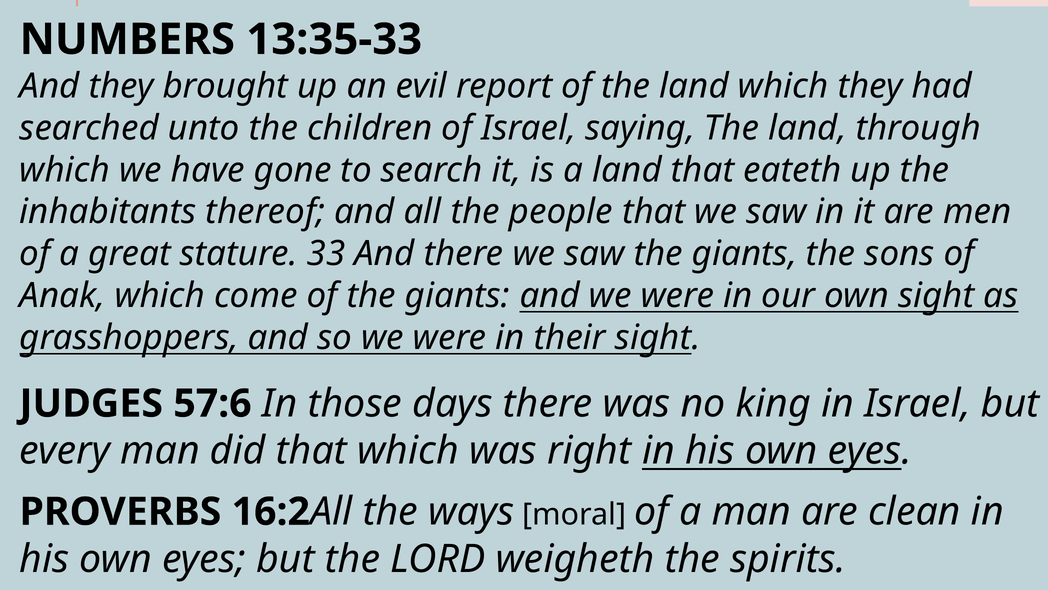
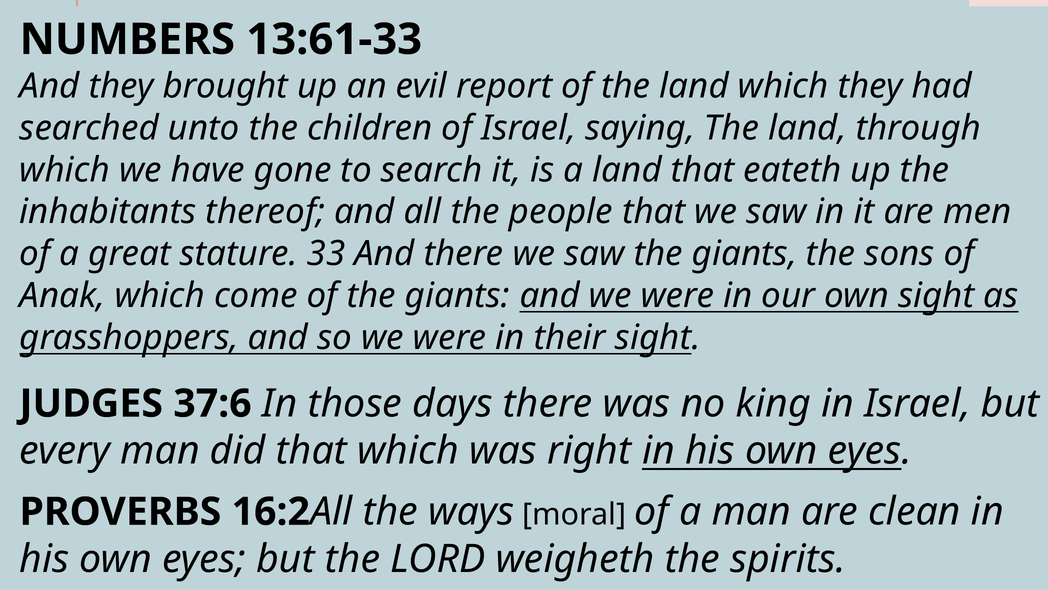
13:35-33: 13:35-33 -> 13:61-33 (334, 39)
57:6: 57:6 -> 37:6 (212, 403)
